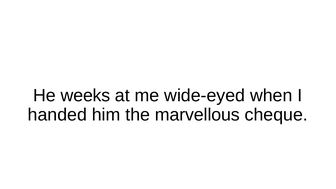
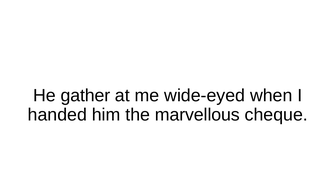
weeks: weeks -> gather (85, 96)
